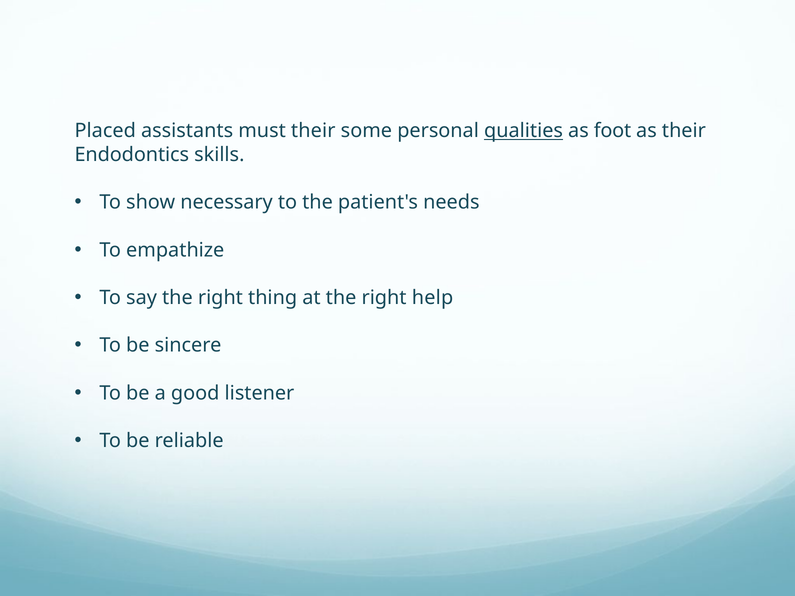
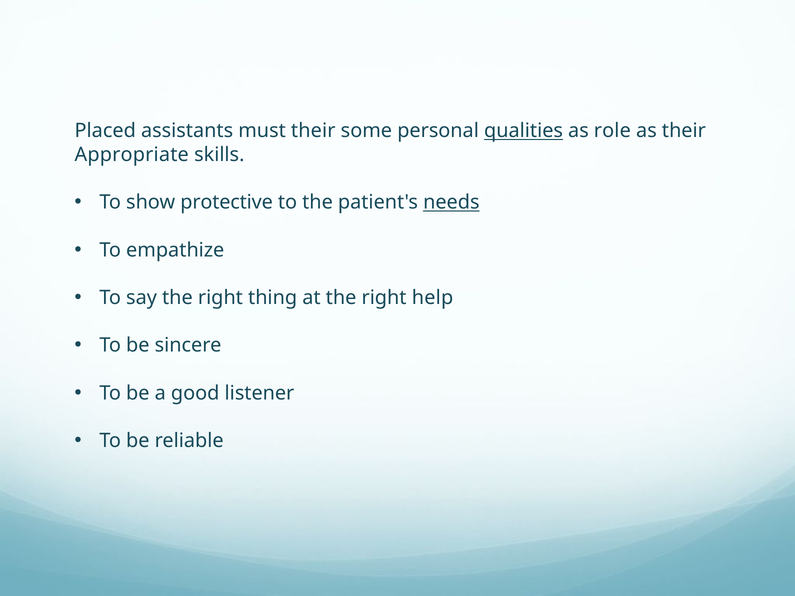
foot: foot -> role (612, 131)
Endodontics: Endodontics -> Appropriate (132, 155)
necessary: necessary -> protective (227, 202)
needs underline: none -> present (451, 202)
